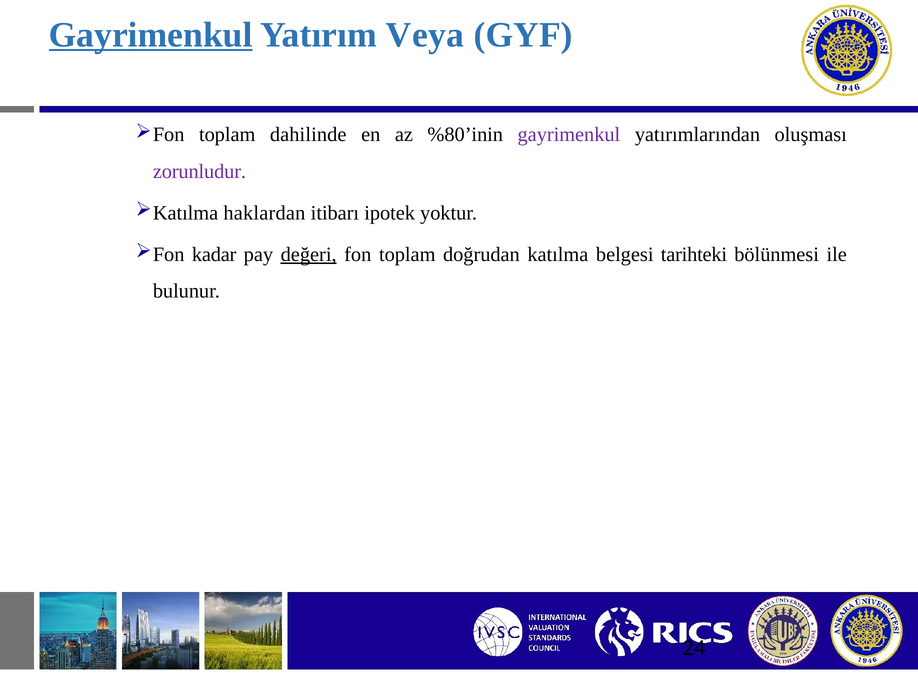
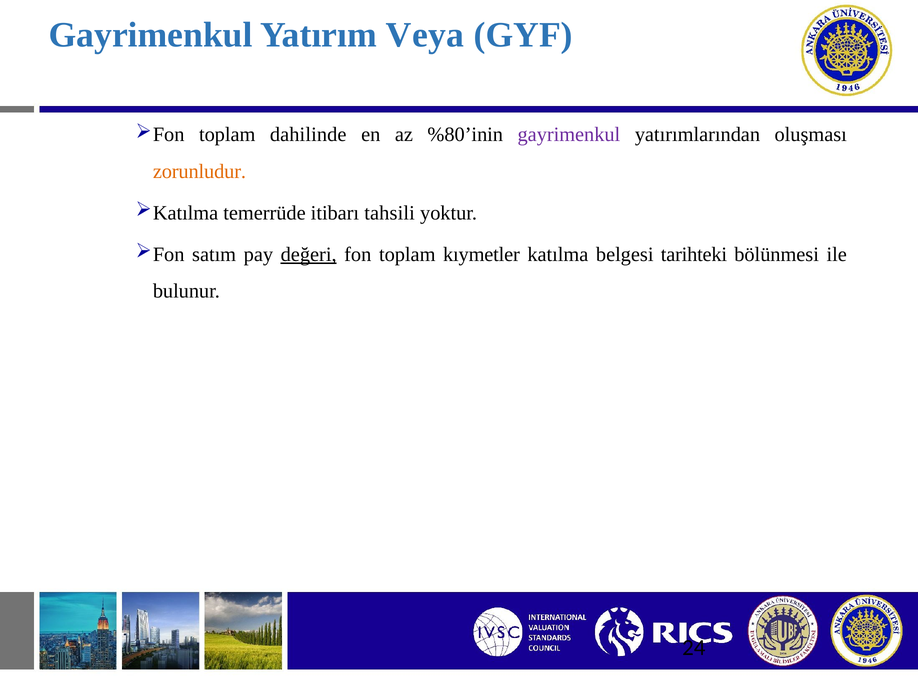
Gayrimenkul underline: present -> none (151, 35)
zorunludur colour: purple -> orange (199, 171)
haklardan: haklardan -> temerrüde (264, 213)
ipotek: ipotek -> tahsili (390, 213)
kadar: kadar -> satım (214, 254)
doğrudan: doğrudan -> kıymetler (481, 254)
